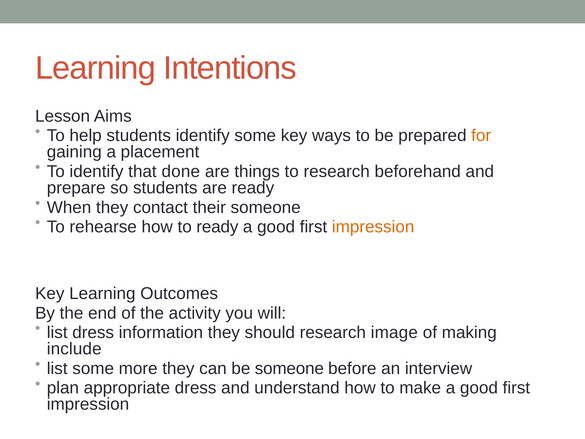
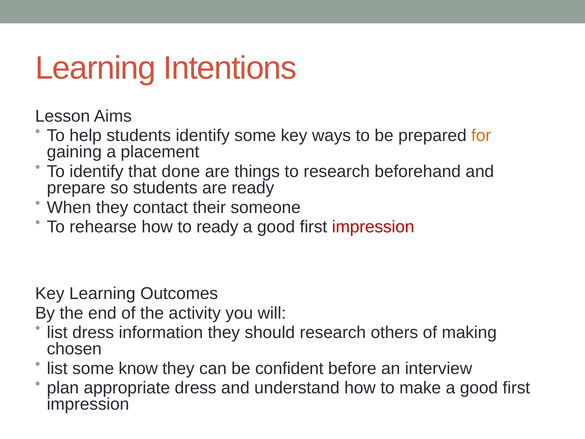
impression colour: orange -> red (373, 227)
image: image -> others (394, 332)
include: include -> chosen (74, 349)
more: more -> know (138, 368)
be someone: someone -> confident (289, 368)
